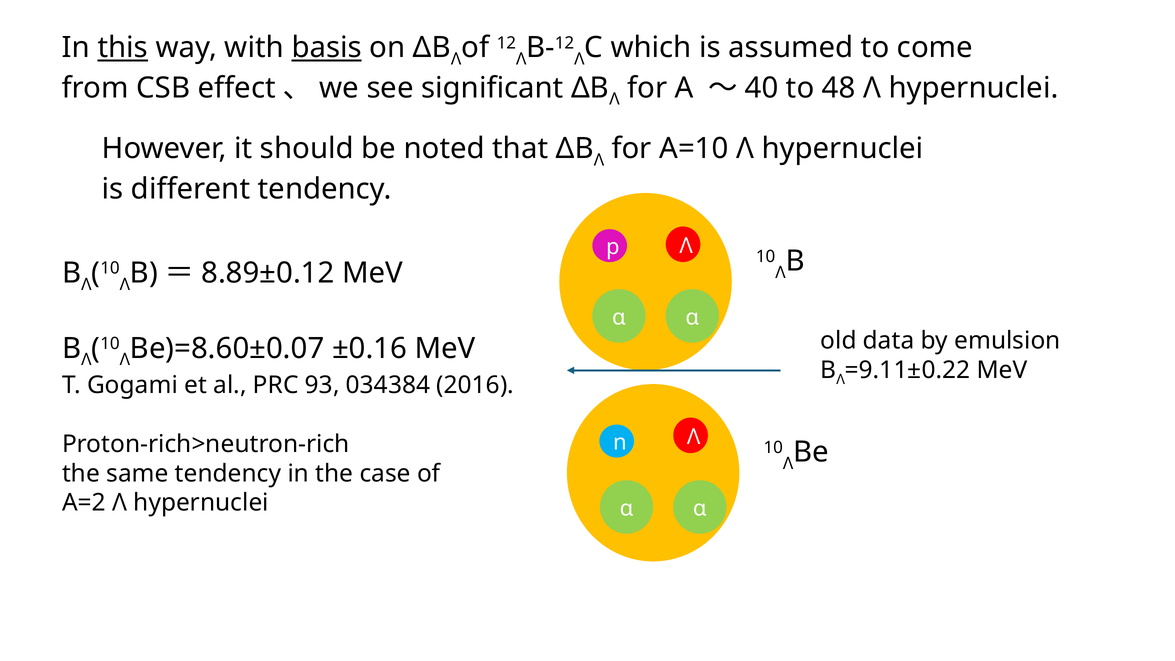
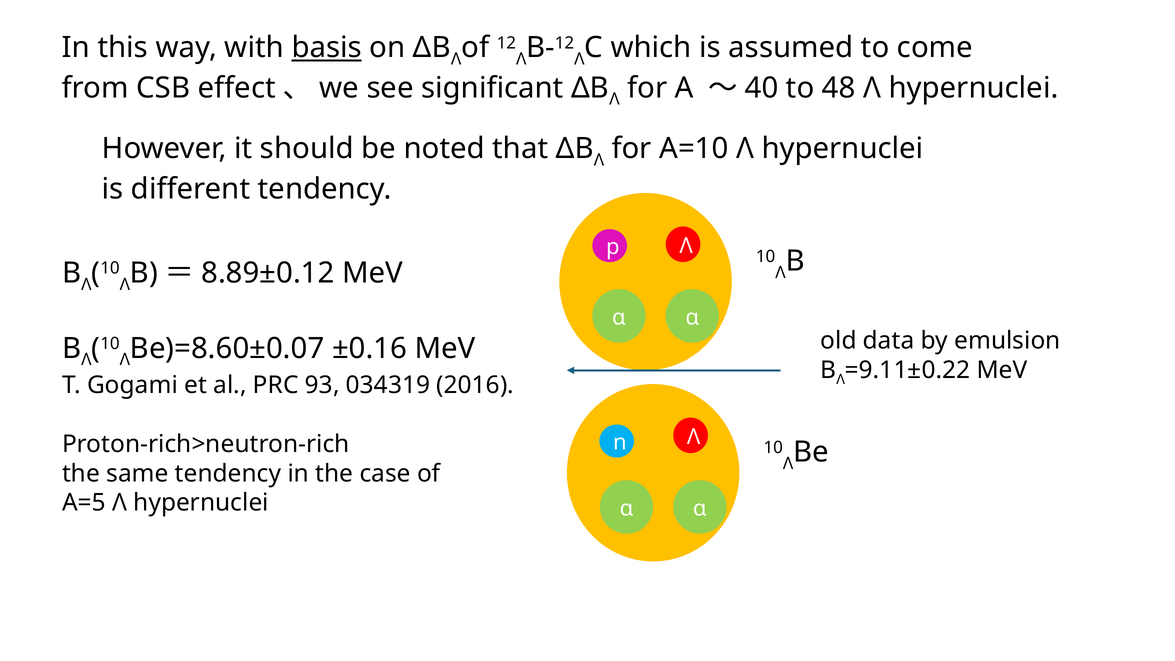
this underline: present -> none (123, 48)
034384: 034384 -> 034319 (388, 385)
A=2: A=2 -> A=5 (84, 503)
